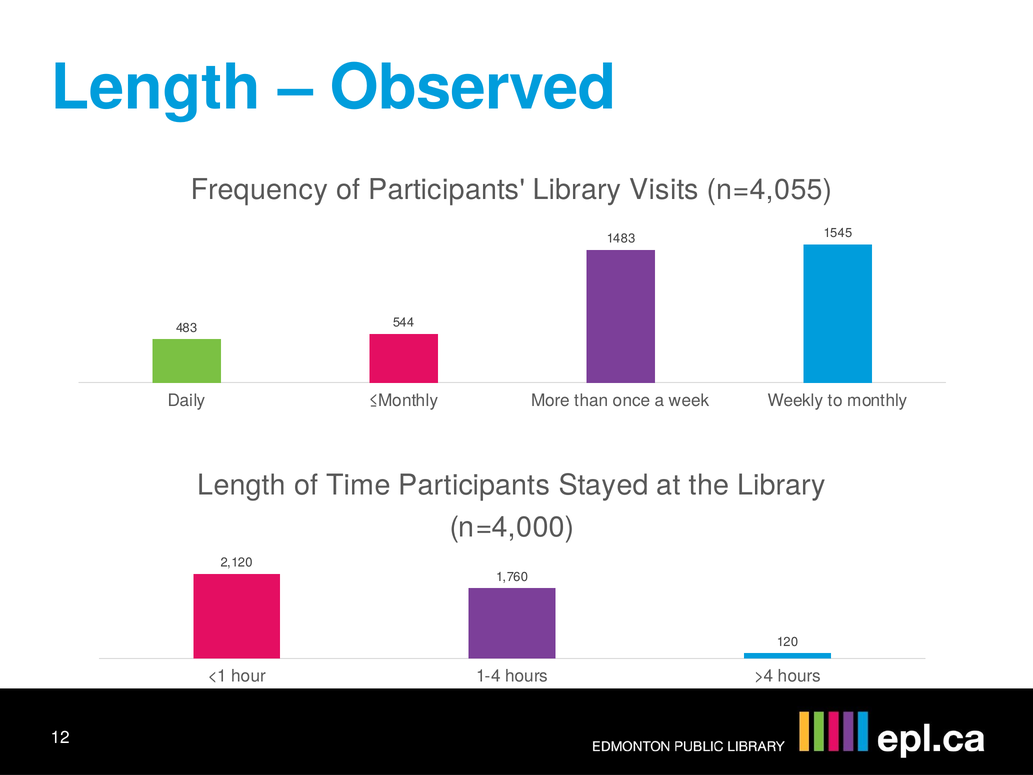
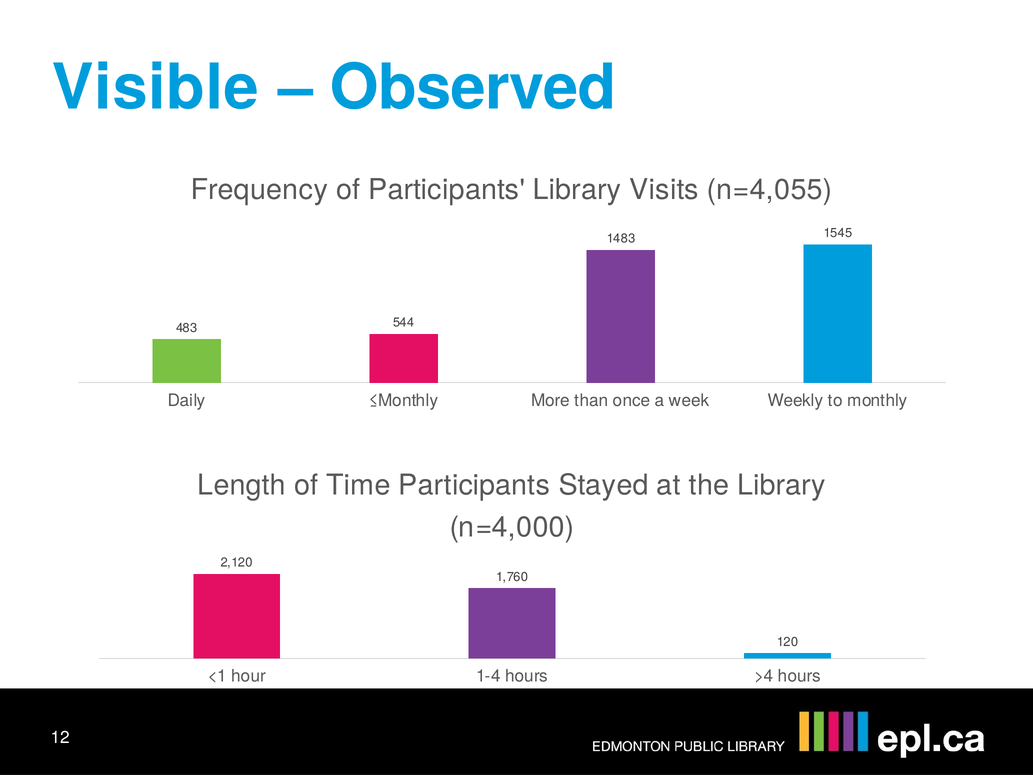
Length: Length -> Visible (155, 88)
